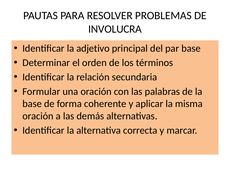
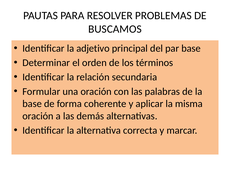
INVOLUCRA: INVOLUCRA -> BUSCAMOS (115, 29)
